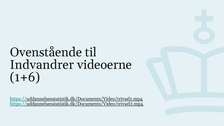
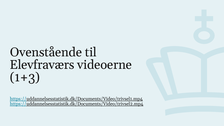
Indvandrer: Indvandrer -> Elevfraværs (42, 65)
1+6: 1+6 -> 1+3 (25, 77)
